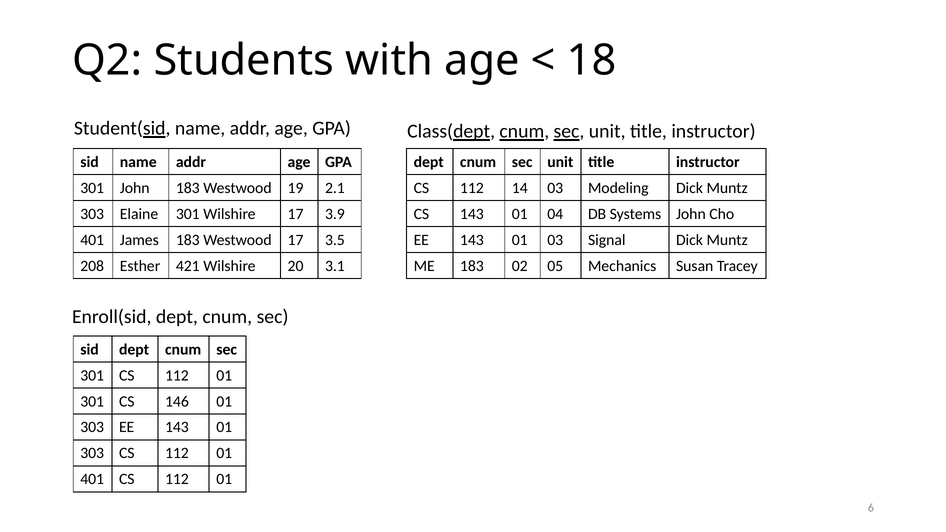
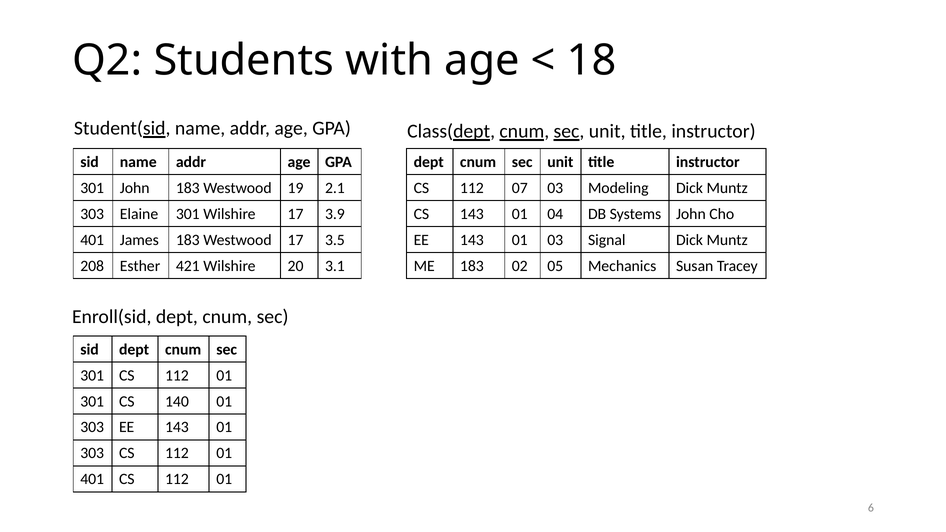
14: 14 -> 07 (520, 188)
146: 146 -> 140 (177, 401)
